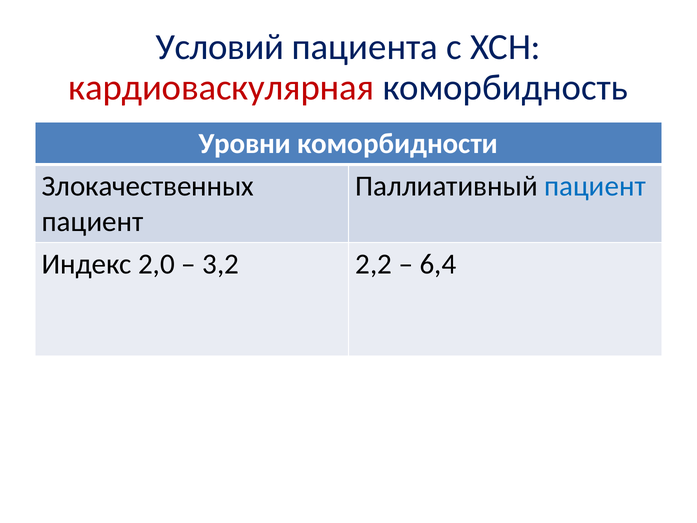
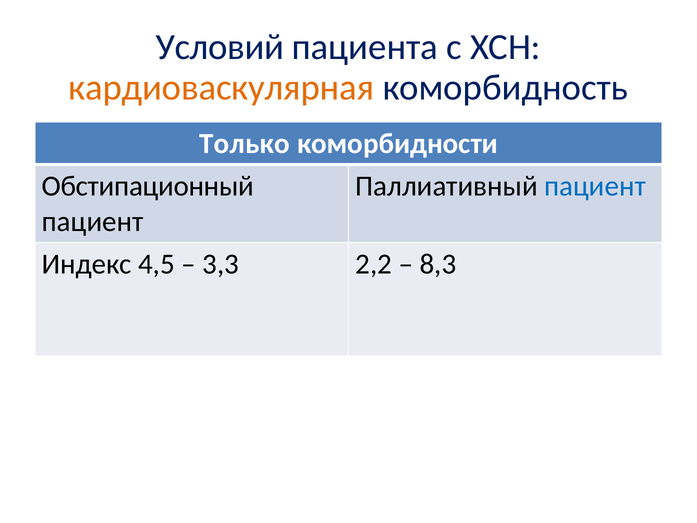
кардиоваскулярная colour: red -> orange (221, 88)
Уровни: Уровни -> Только (245, 144)
Злокачественных: Злокачественных -> Обстипационный (148, 186)
2,0: 2,0 -> 4,5 (157, 264)
3,2: 3,2 -> 3,3 (221, 264)
6,4: 6,4 -> 8,3 (438, 264)
